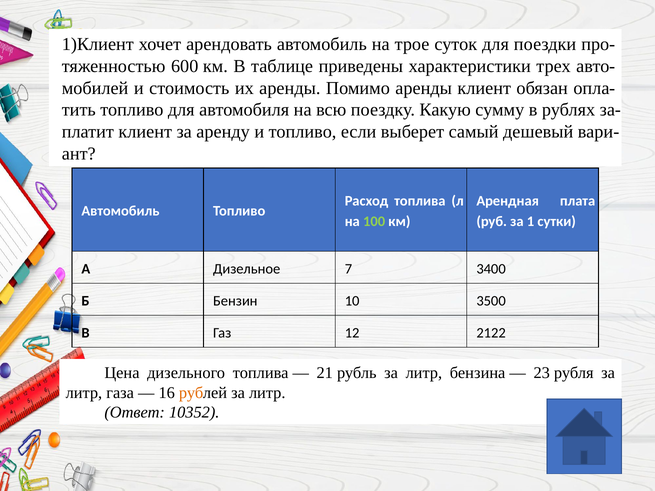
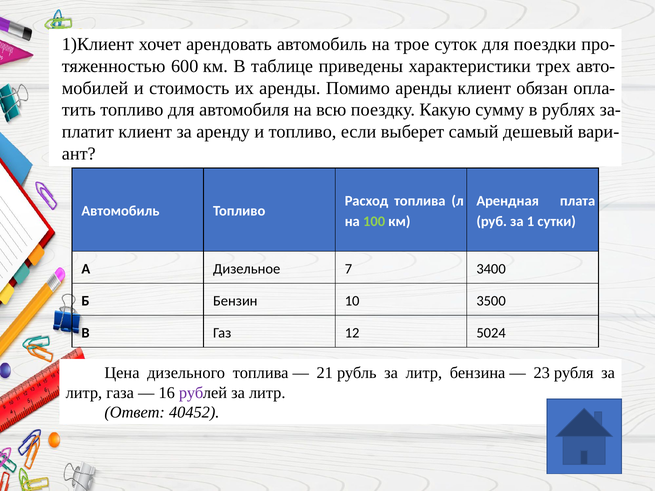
2122: 2122 -> 5024 (491, 333)
руб colour: orange -> purple (191, 393)
10352: 10352 -> 40452 (194, 413)
